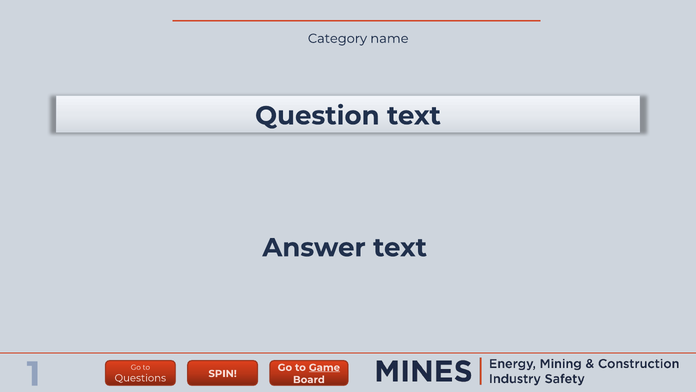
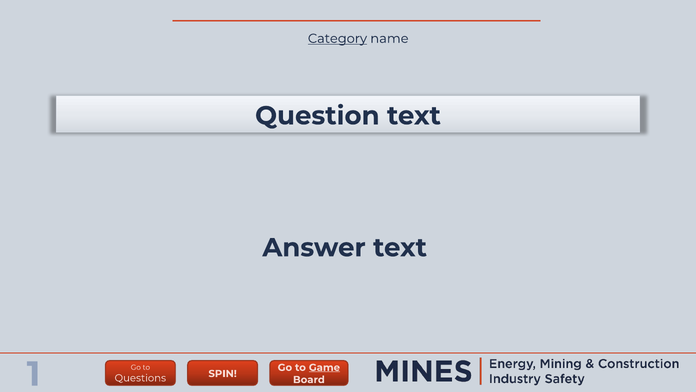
Category underline: none -> present (337, 39)
